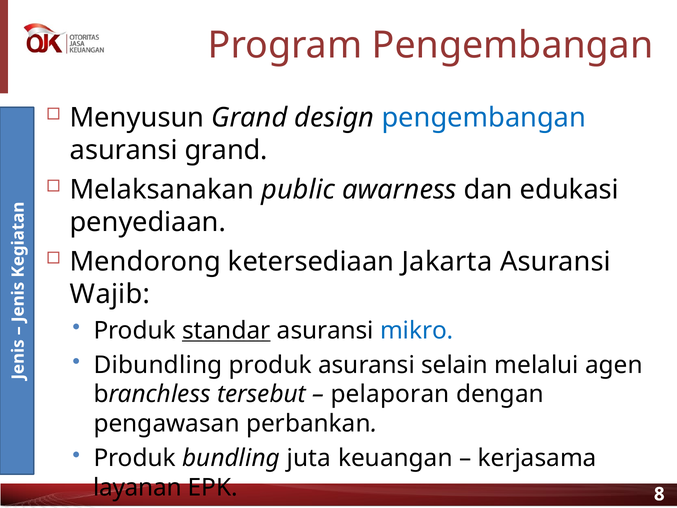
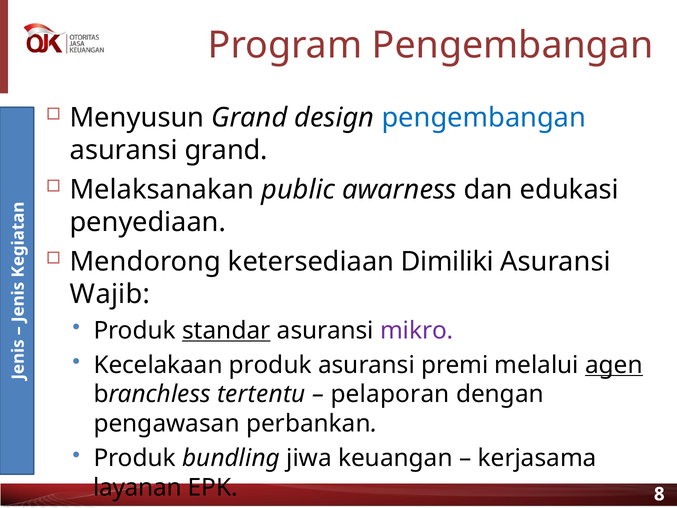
Jakarta: Jakarta -> Dimiliki (447, 262)
mikro colour: blue -> purple (417, 330)
Dibundling: Dibundling -> Kecelakaan (158, 365)
selain: selain -> premi (455, 365)
agen underline: none -> present (614, 365)
tersebut: tersebut -> tertentu (261, 394)
juta: juta -> jiwa (309, 458)
